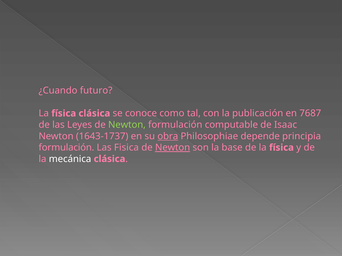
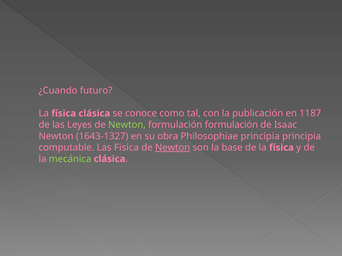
7687: 7687 -> 1187 (310, 114)
formulación computable: computable -> formulación (231, 125)
1643-1737: 1643-1737 -> 1643-1327 (102, 136)
obra underline: present -> none (168, 136)
Philosophiae depende: depende -> principia (260, 136)
formulación: formulación -> computable (66, 148)
mecánica colour: white -> light green (70, 159)
